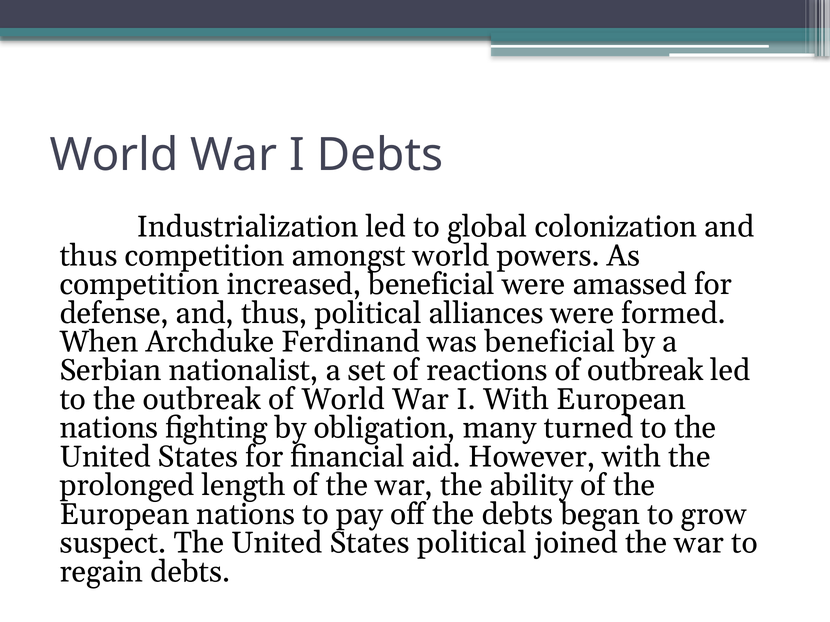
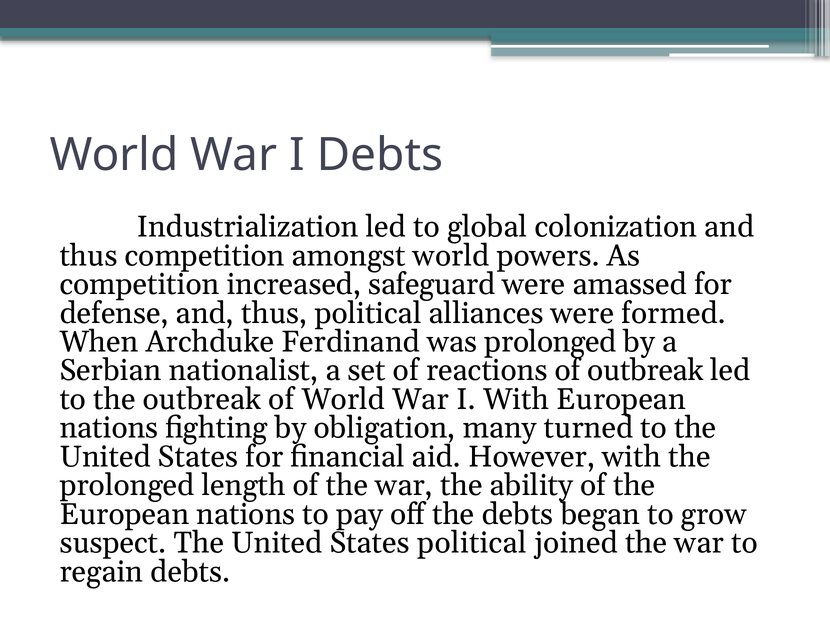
increased beneficial: beneficial -> safeguard (432, 285)
was beneficial: beneficial -> prolonged (550, 342)
